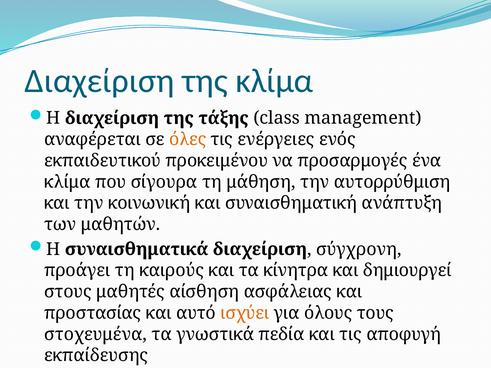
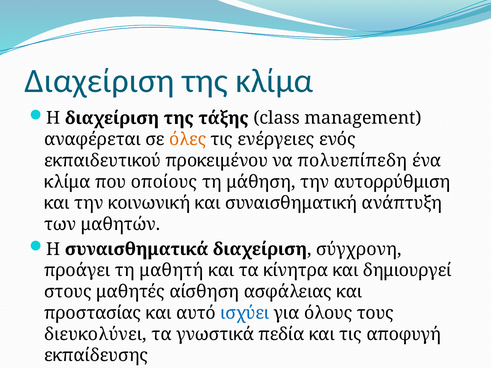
προσαρμογές: προσαρμογές -> πολυεπίπεδη (352, 161)
σίγουρα: σίγουρα -> οποίους (164, 182)
καιρούς: καιρούς -> μαθητή (172, 271)
ισχύει colour: orange -> blue (245, 313)
στοχευμένα: στοχευμένα -> διευκολύνει (95, 334)
